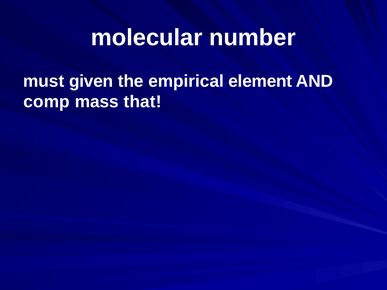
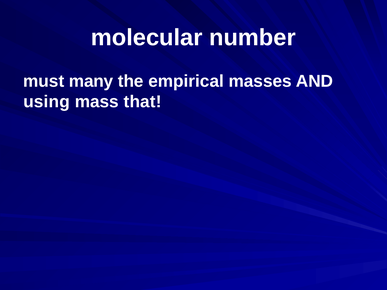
given: given -> many (91, 81)
element: element -> masses (260, 81)
comp: comp -> using (47, 102)
